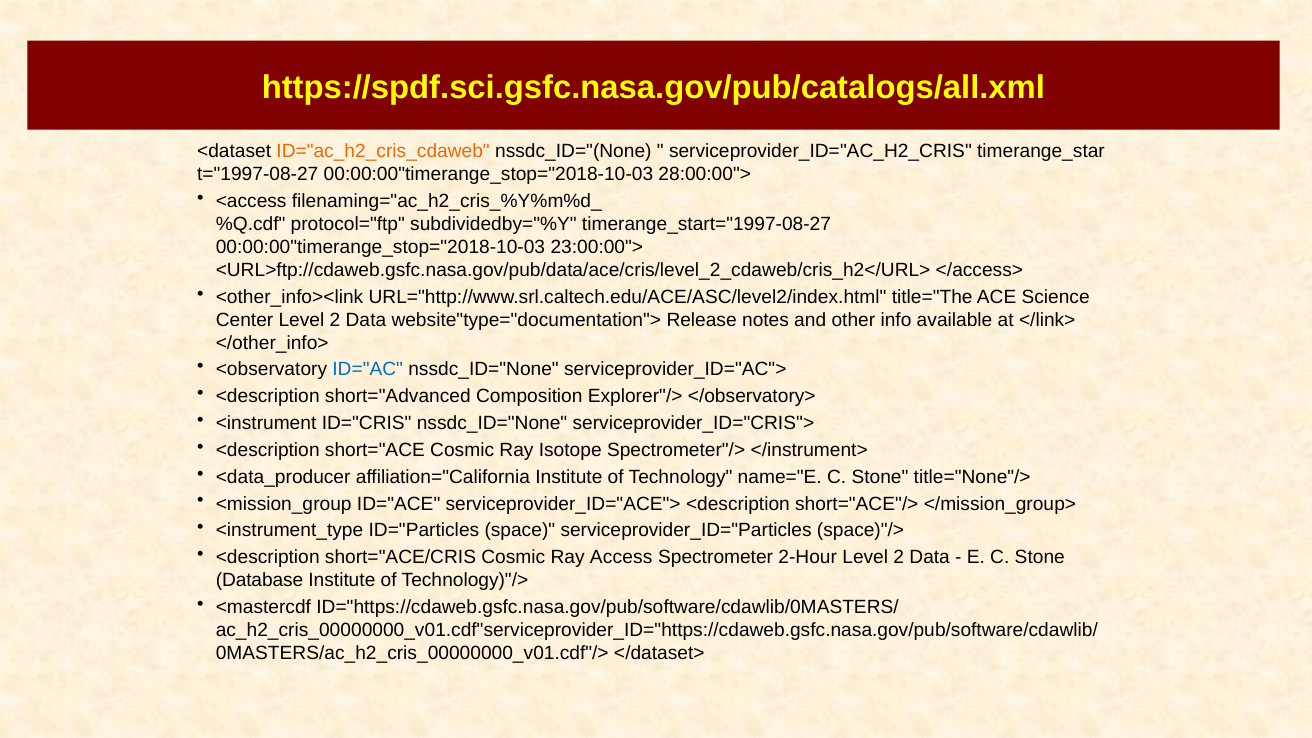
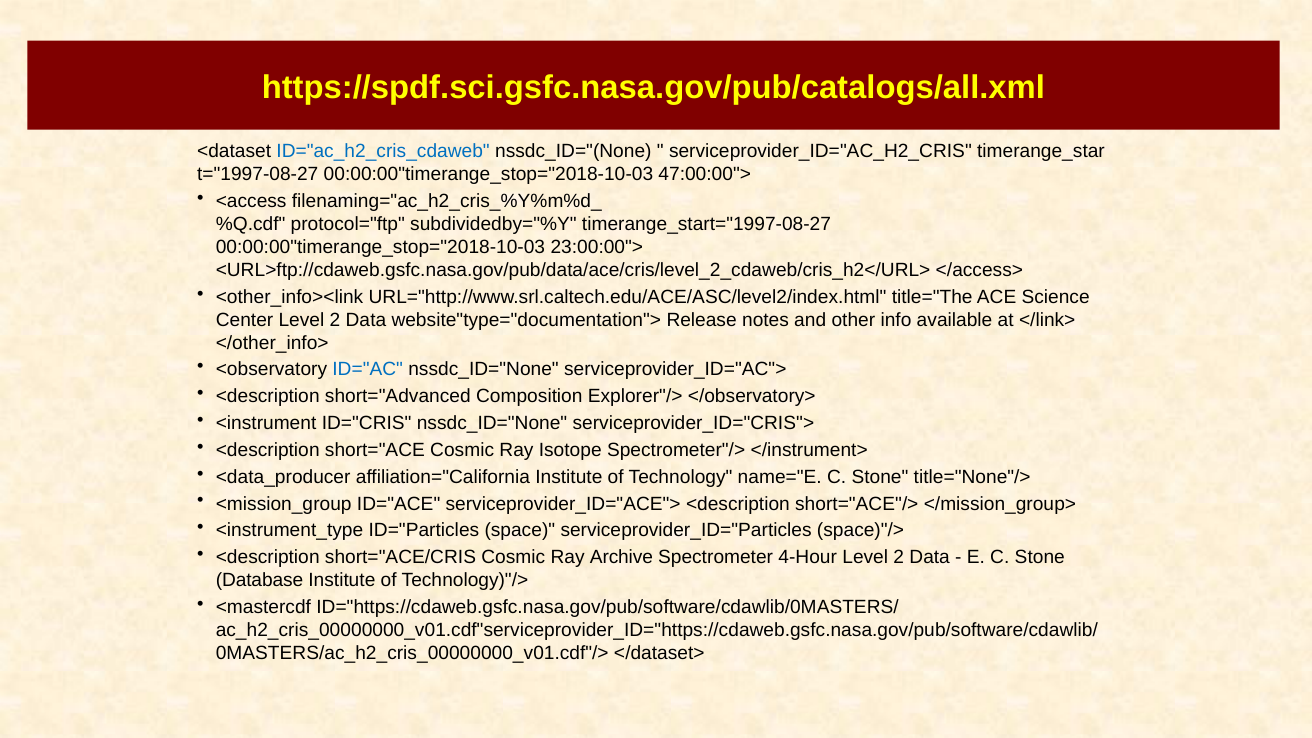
ID="ac_h2_cris_cdaweb colour: orange -> blue (383, 151)
28:00:00">: 28:00:00"> -> 47:00:00"> (705, 174)
Access: Access -> Archive (621, 557)
2-Hour: 2-Hour -> 4-Hour (808, 557)
